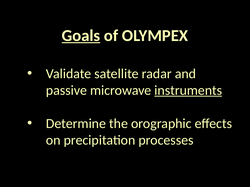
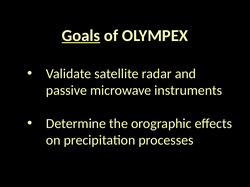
instruments underline: present -> none (188, 91)
